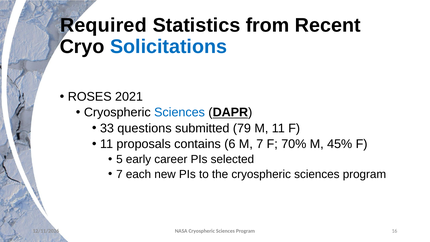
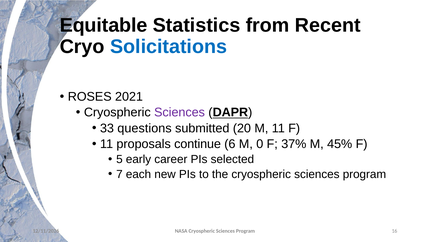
Required: Required -> Equitable (104, 25)
Sciences colour: blue -> purple (180, 112)
79: 79 -> 20 (242, 128)
contains: contains -> continue (198, 144)
M 7: 7 -> 0 (260, 144)
70%: 70% -> 37% (294, 144)
